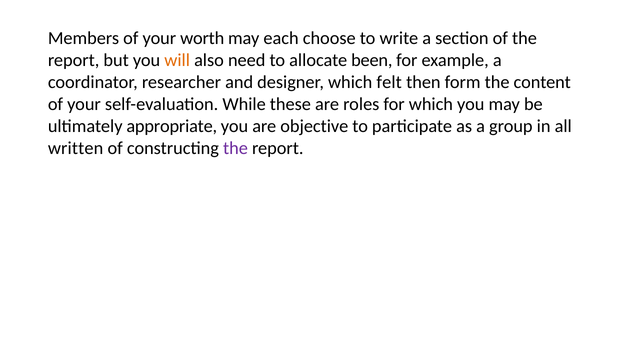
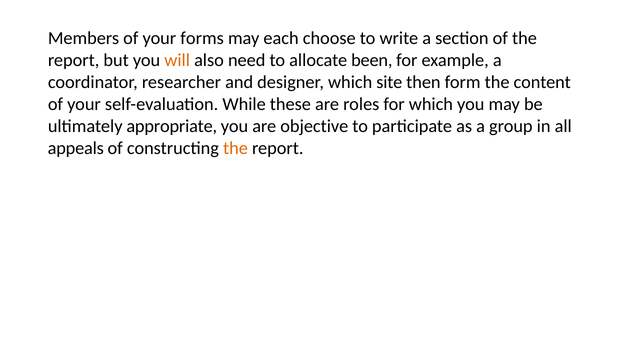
worth: worth -> forms (202, 38)
felt: felt -> site (389, 82)
written: written -> appeals (76, 148)
the colour: purple -> orange (235, 148)
